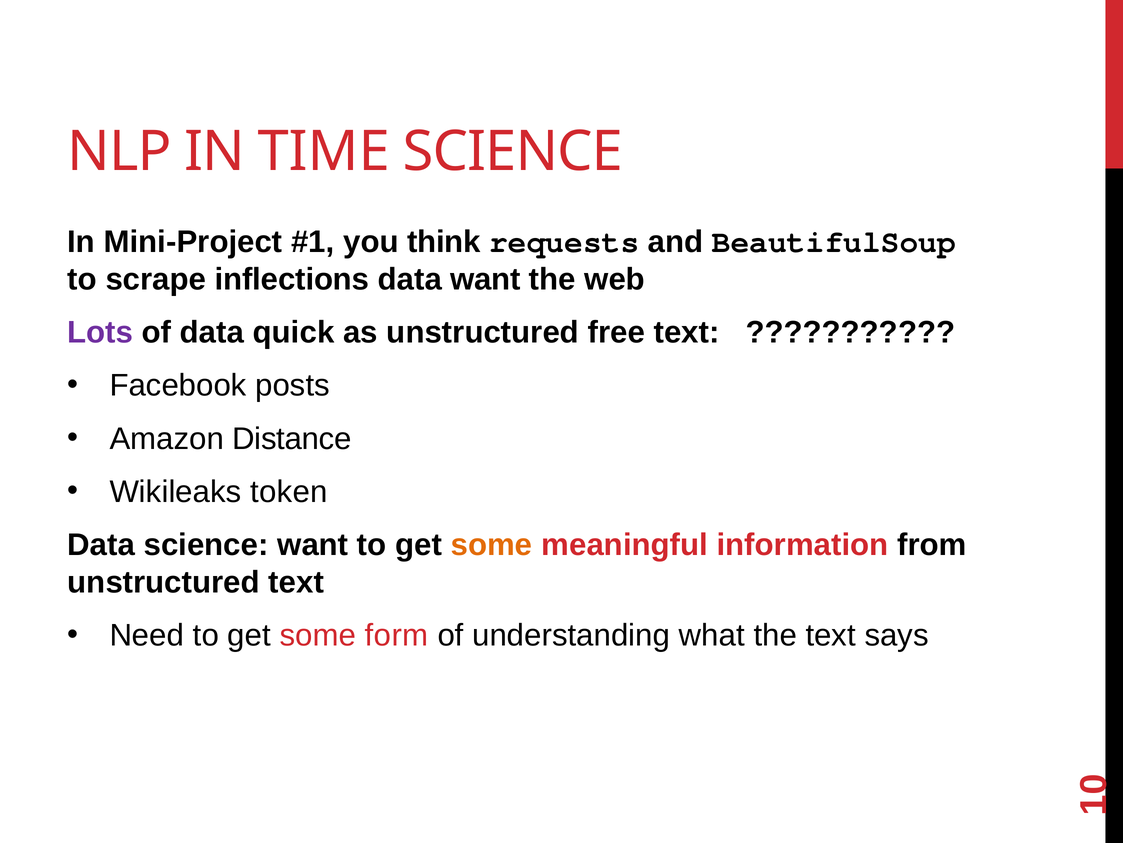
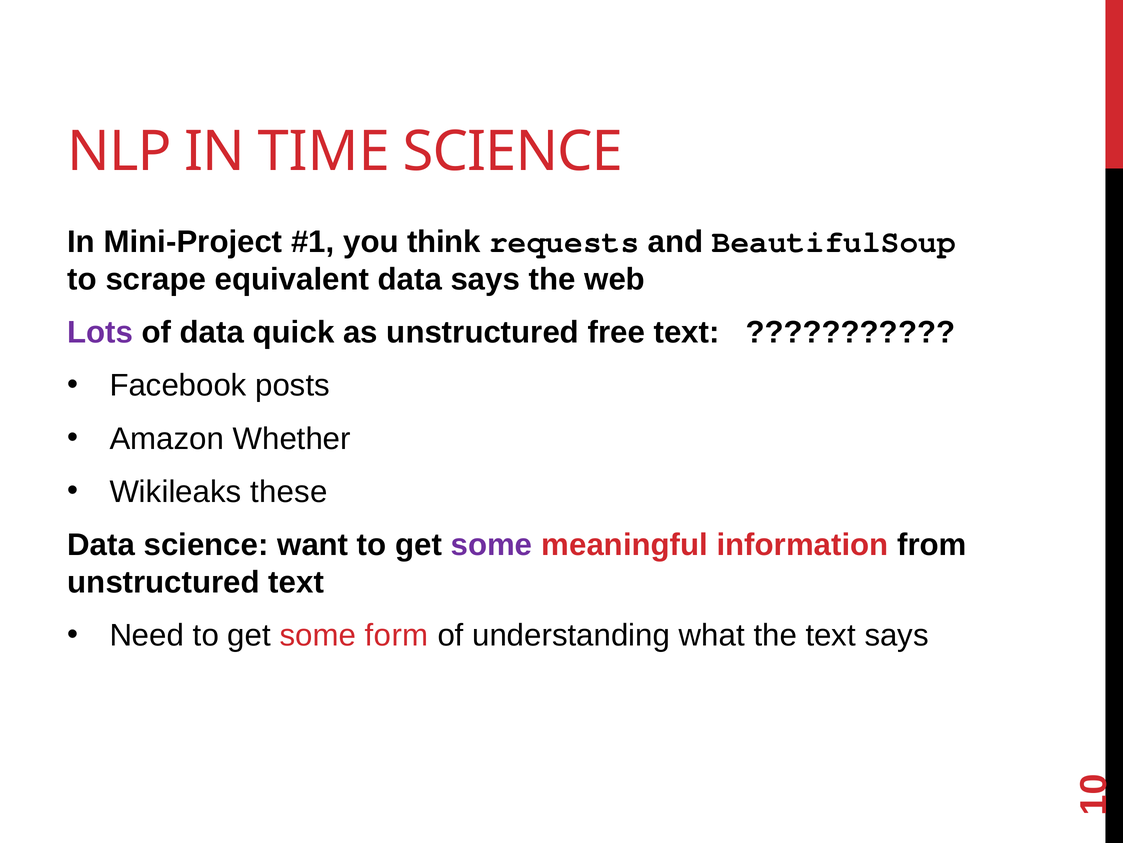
inflections: inflections -> equivalent (292, 279)
data want: want -> says (485, 279)
Distance: Distance -> Whether (292, 438)
token: token -> these (289, 491)
some colour: orange -> purple (491, 544)
